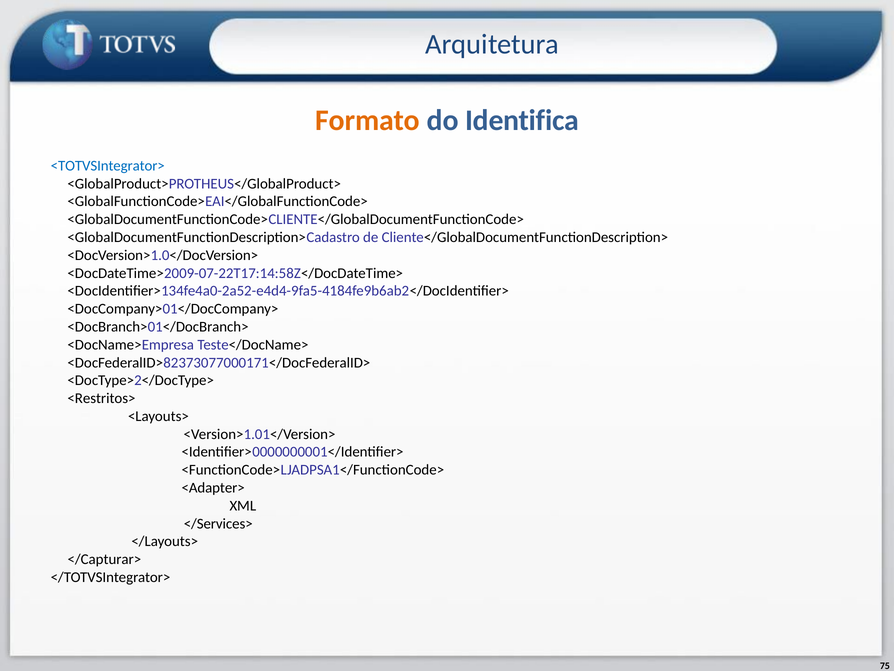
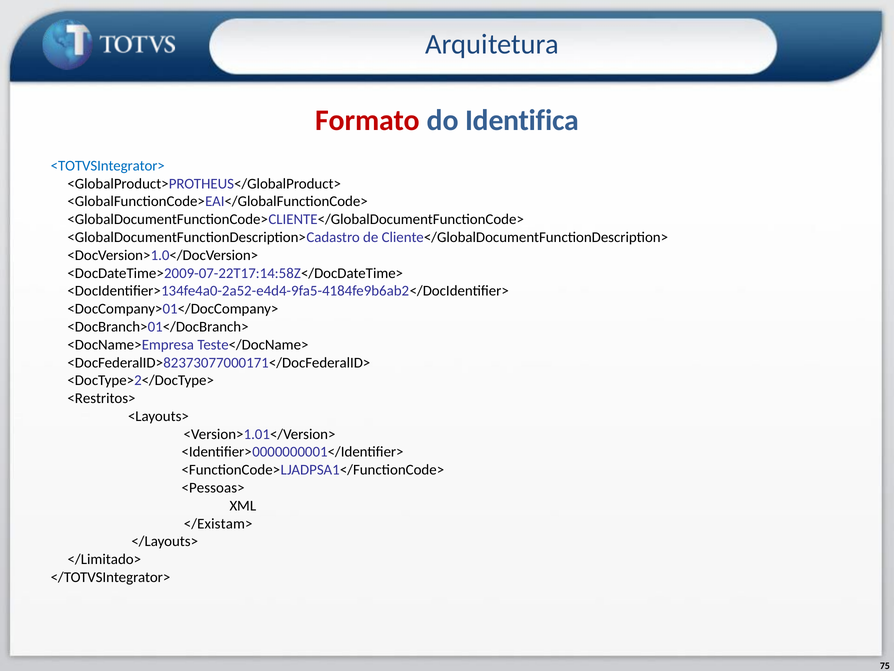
Formato colour: orange -> red (368, 120)
<Adapter>: <Adapter> -> <Pessoas> (213, 487)
</Services>: </Services> -> </Existam> (218, 523)
</Capturar>: </Capturar> -> </Limitado> (104, 559)
